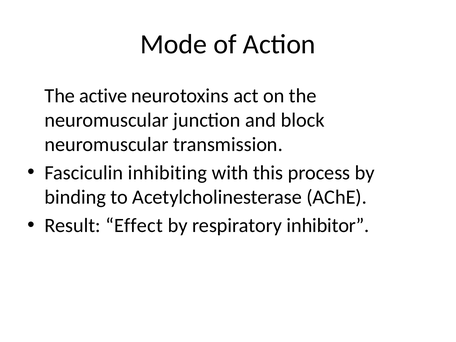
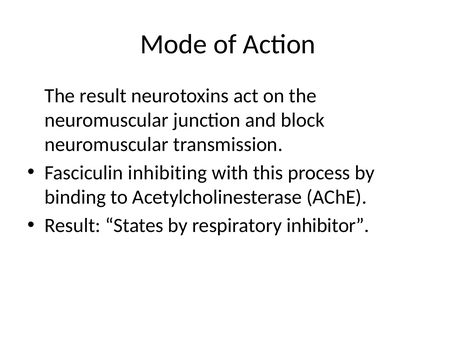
The active: active -> result (103, 96)
Effect: Effect -> States (134, 225)
